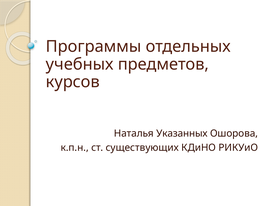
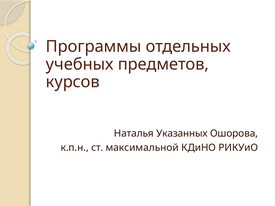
существующих: существующих -> максимальной (142, 148)
